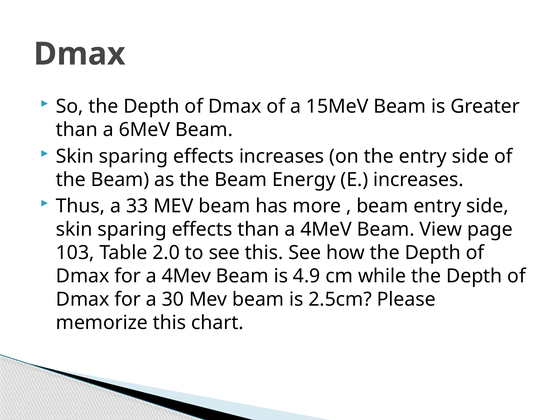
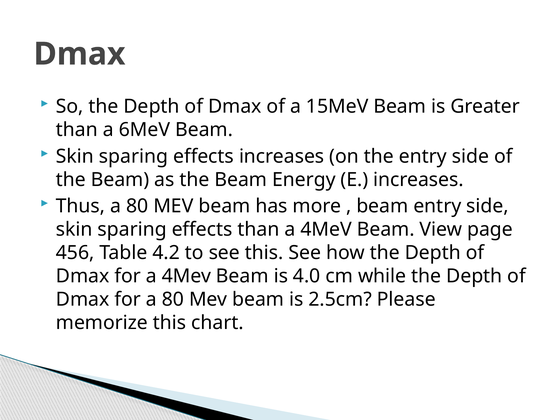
Thus a 33: 33 -> 80 (137, 206)
103: 103 -> 456 (75, 253)
2.0: 2.0 -> 4.2 (166, 253)
4.9: 4.9 -> 4.0 (307, 276)
for a 30: 30 -> 80 (173, 299)
